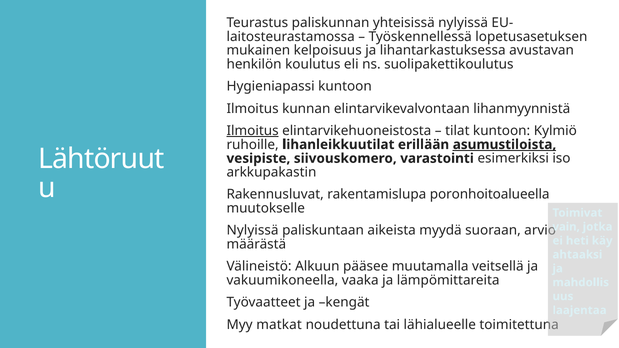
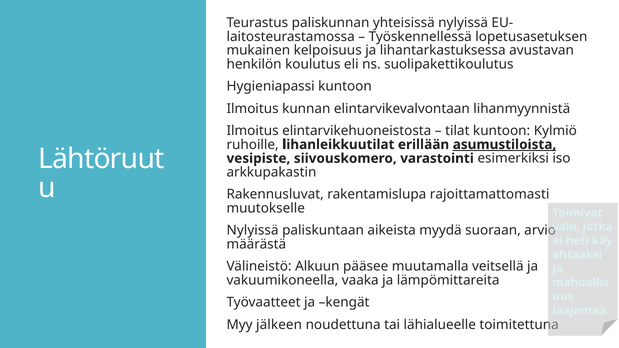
Ilmoitus underline: present -> none (253, 131)
poronhoitoalueella: poronhoitoalueella -> rajoittamattomasti (490, 194)
matkat: matkat -> jälkeen (279, 325)
